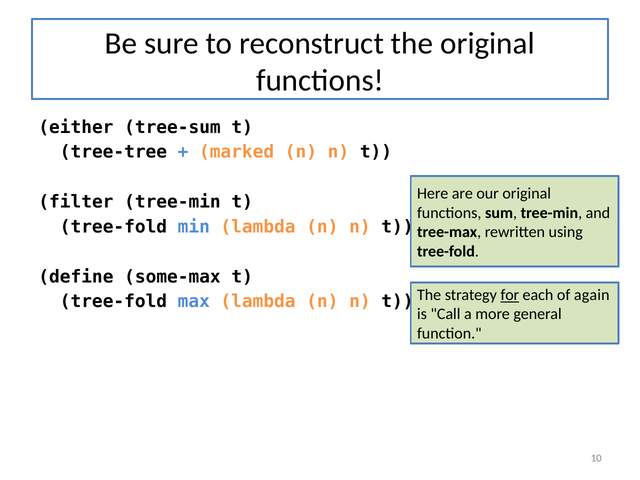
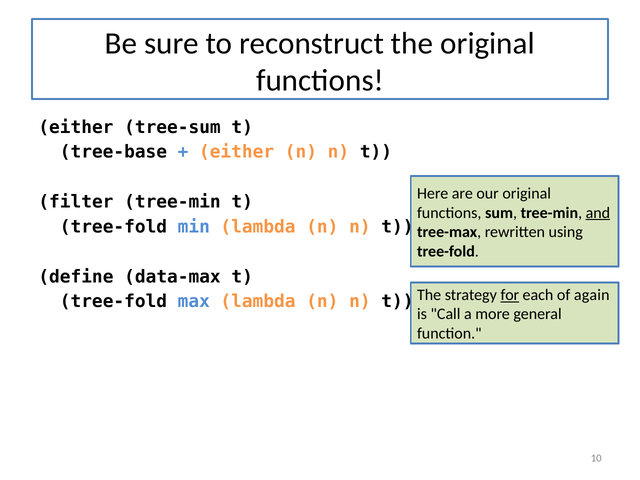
tree-tree: tree-tree -> tree-base (113, 152)
marked: marked -> either (237, 152)
and underline: none -> present (598, 213)
some-max: some-max -> data-max (172, 277)
